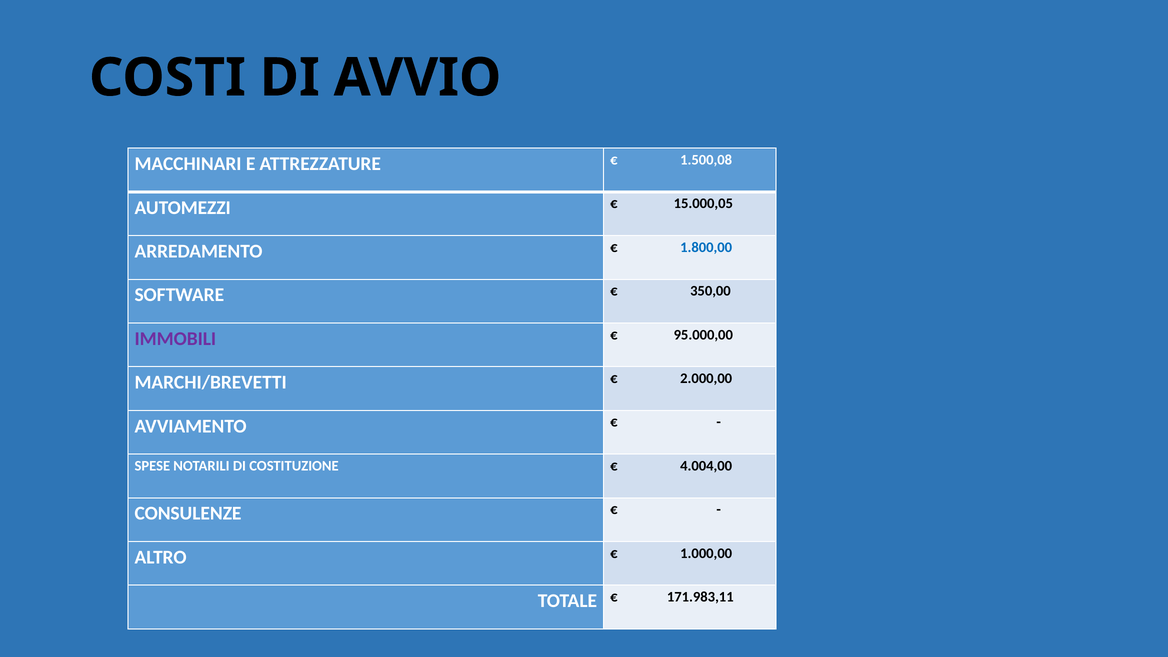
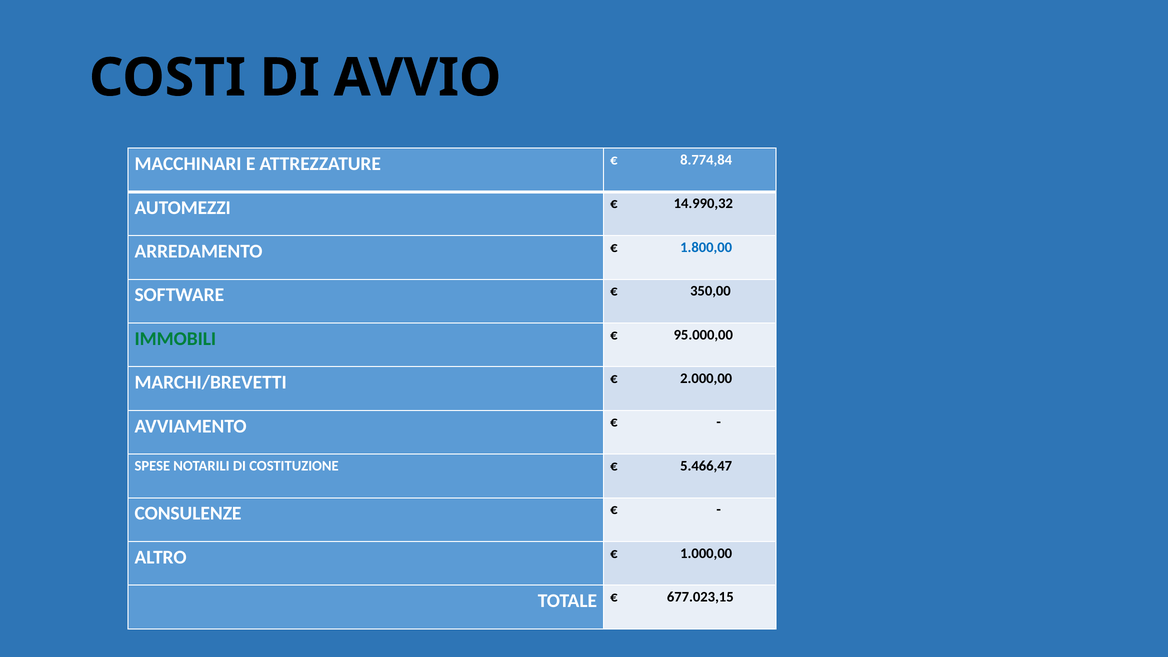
1.500,08: 1.500,08 -> 8.774,84 (706, 160)
15.000,05: 15.000,05 -> 14.990,32 (703, 204)
IMMOBILI colour: purple -> green (175, 339)
4.004,00: 4.004,00 -> 5.466,47 (706, 466)
171.983,11: 171.983,11 -> 677.023,15 (700, 597)
